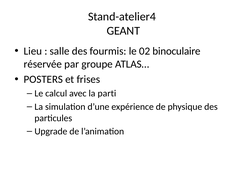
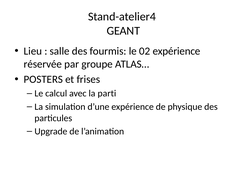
02 binoculaire: binoculaire -> expérience (176, 51)
